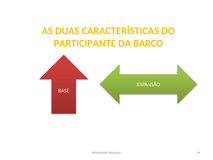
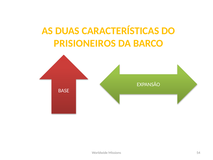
PARTICIPANTE: PARTICIPANTE -> PRISIONEIROS (85, 43)
